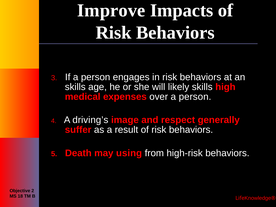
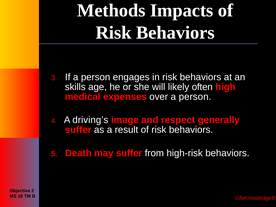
Improve: Improve -> Methods (111, 10)
likely skills: skills -> often (202, 87)
may using: using -> suffer (129, 153)
